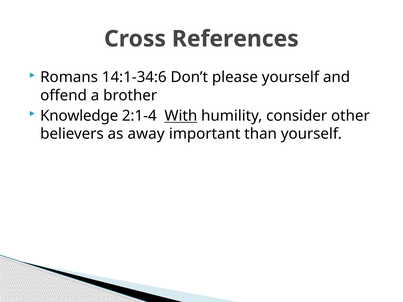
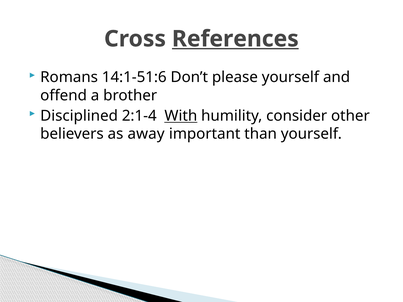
References underline: none -> present (235, 39)
14:1-34:6: 14:1-34:6 -> 14:1-51:6 (134, 77)
Knowledge: Knowledge -> Disciplined (79, 116)
